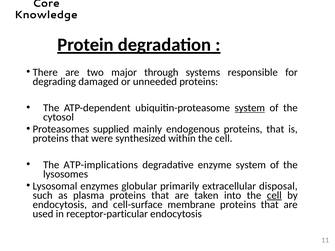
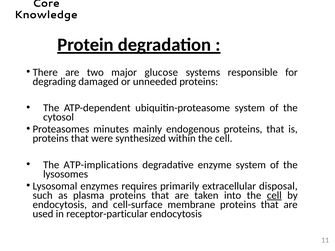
through: through -> glucose (161, 72)
system underline: present -> none (250, 108)
supplied: supplied -> minutes (111, 129)
globular: globular -> requires (139, 186)
